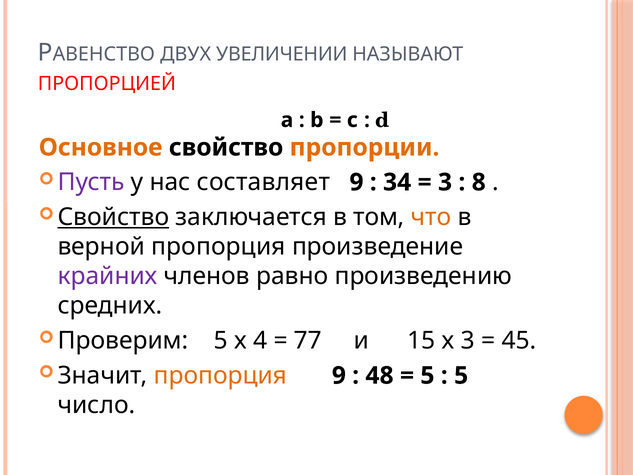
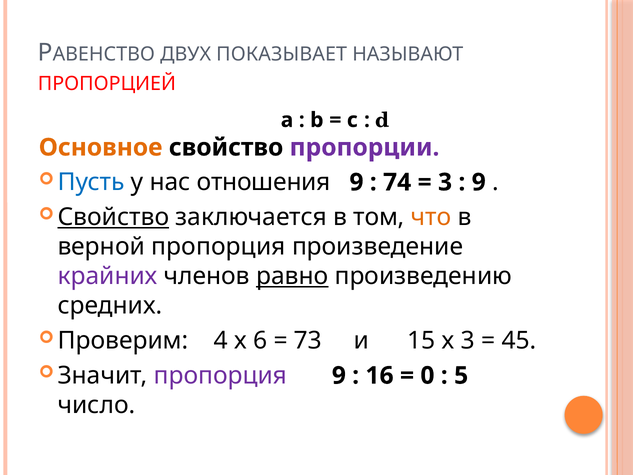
УВЕЛИЧЕНИИ: УВЕЛИЧЕНИИ -> ПОКАЗЫВАЕТ (282, 54)
пропорции colour: orange -> purple (365, 147)
Пусть colour: purple -> blue (91, 182)
составляет: составляет -> отношения (264, 182)
34: 34 -> 74 (397, 182)
8: 8 -> 9 (479, 182)
равно underline: none -> present (292, 276)
Проверим 5: 5 -> 4 (221, 341)
4: 4 -> 6 (260, 341)
77: 77 -> 73 (308, 341)
пропорция colour: orange -> purple (220, 375)
48: 48 -> 16 (380, 375)
5: 5 -> 0 (427, 375)
